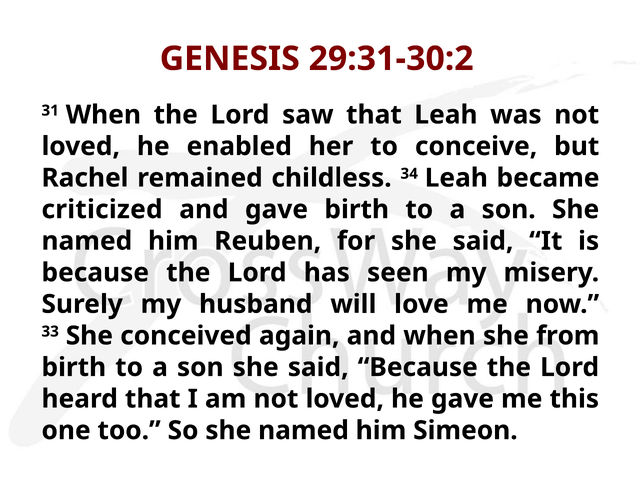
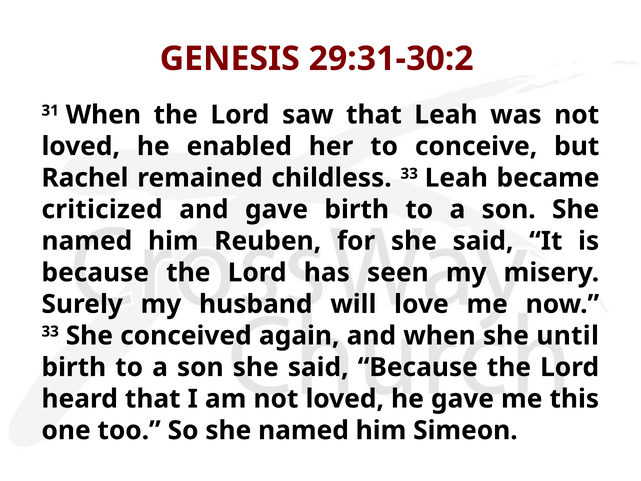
childless 34: 34 -> 33 (409, 174)
from: from -> until (568, 336)
